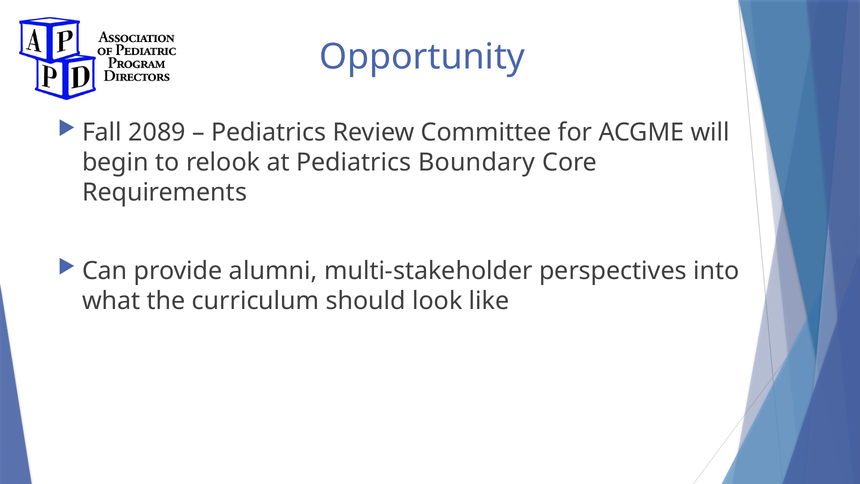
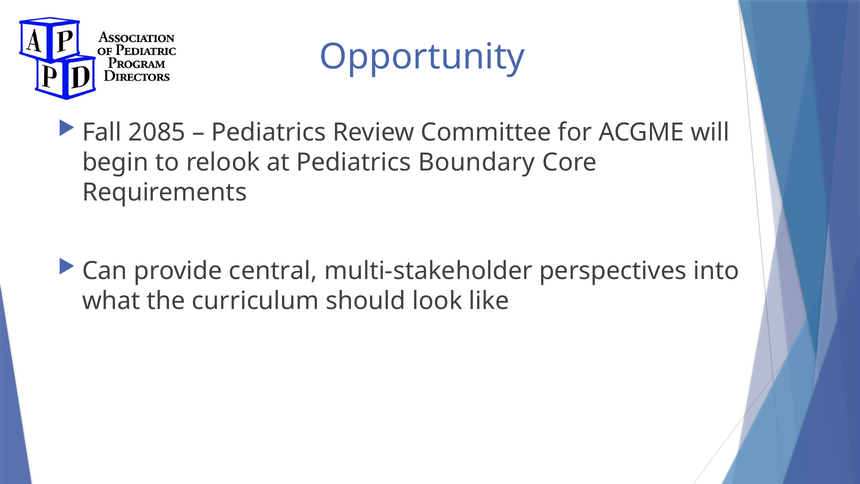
2089: 2089 -> 2085 (157, 132)
alumni: alumni -> central (273, 271)
